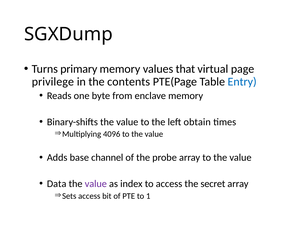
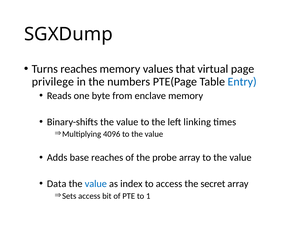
Turns primary: primary -> reaches (79, 69)
contents: contents -> numbers (129, 82)
obtain: obtain -> linking (197, 122)
base channel: channel -> reaches (107, 157)
value colour: purple -> blue (96, 184)
